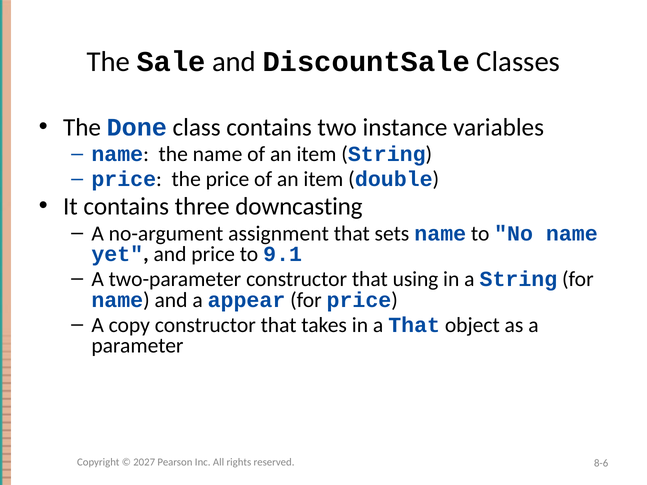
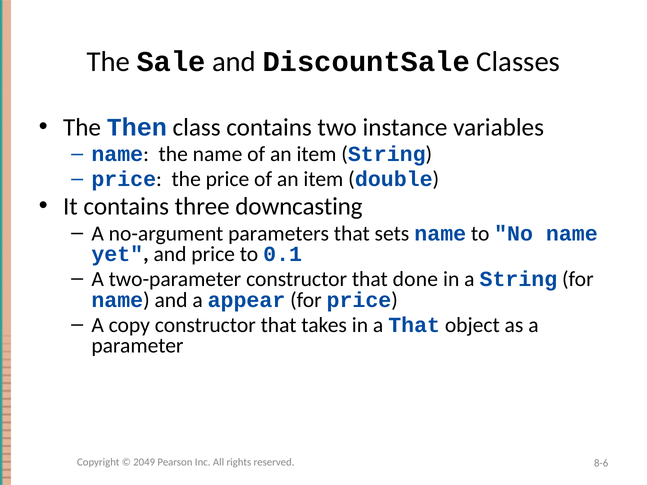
Done: Done -> Then (137, 127)
assignment: assignment -> parameters (279, 234)
9.1: 9.1 -> 0.1 (283, 254)
using: using -> done (415, 279)
2027: 2027 -> 2049 (144, 462)
